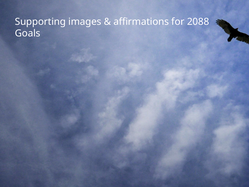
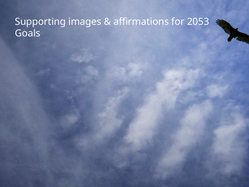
2088: 2088 -> 2053 (198, 22)
